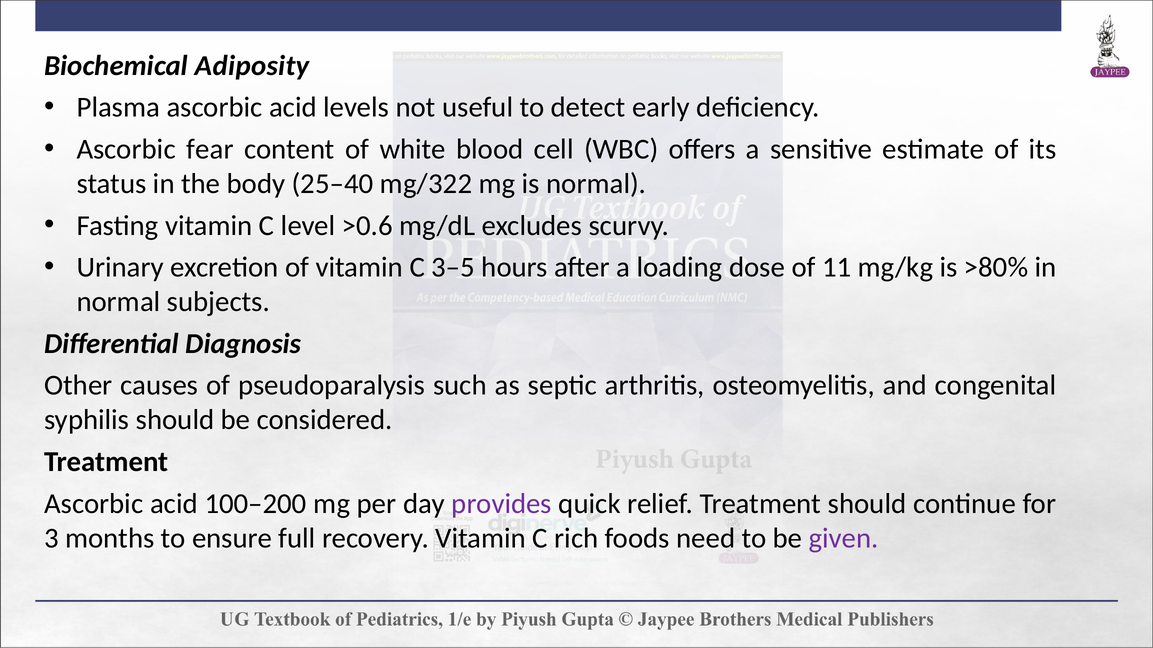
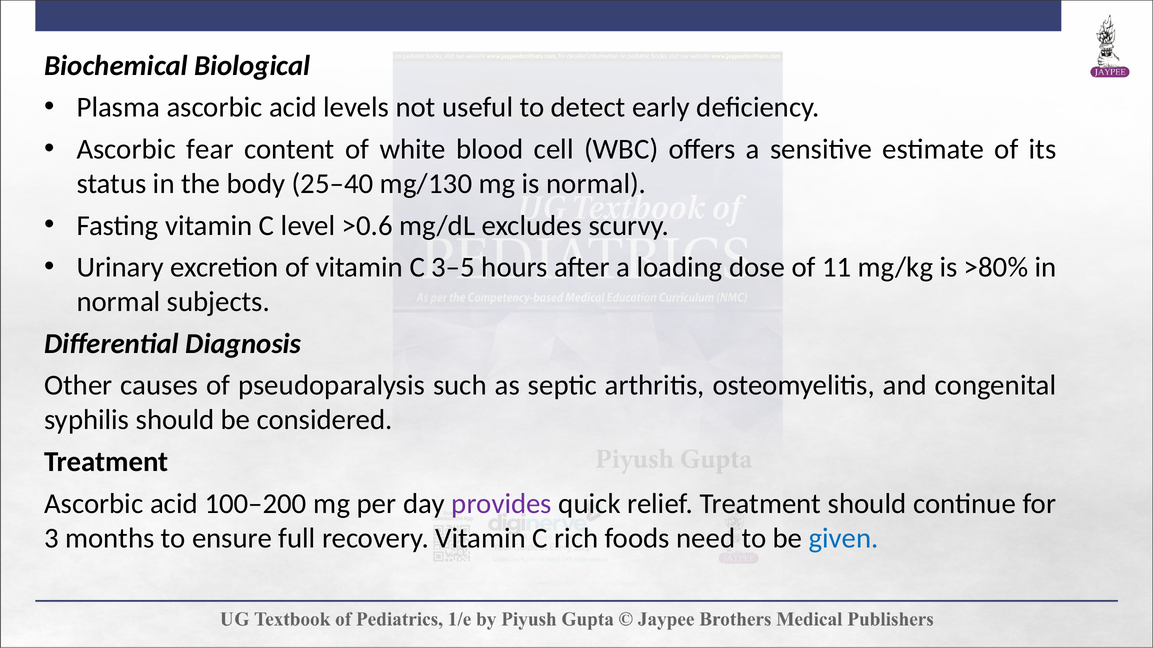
Adiposity: Adiposity -> Biological (252, 66)
mg/322: mg/322 -> mg/130 (426, 184)
given colour: purple -> blue (844, 539)
